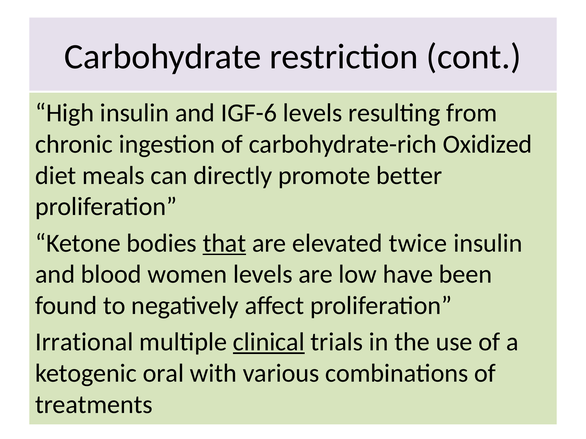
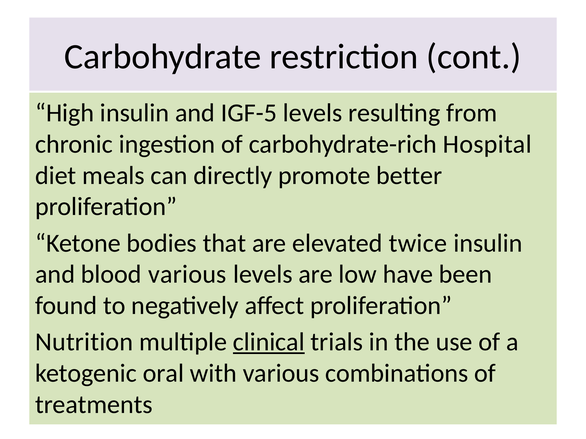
IGF-6: IGF-6 -> IGF-5 (249, 113)
Oxidized: Oxidized -> Hospital (487, 144)
that underline: present -> none (224, 243)
blood women: women -> various (187, 275)
Irrational: Irrational -> Nutrition (84, 342)
